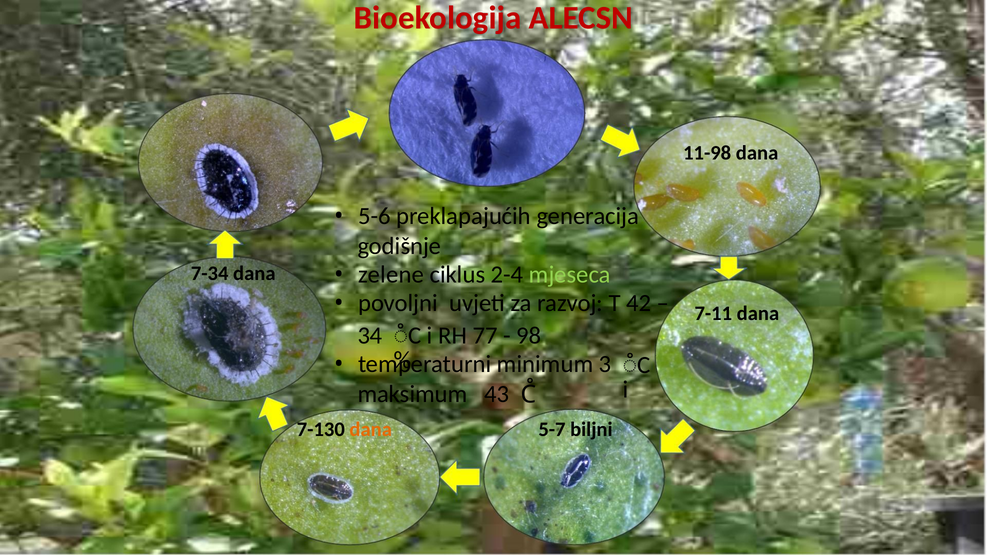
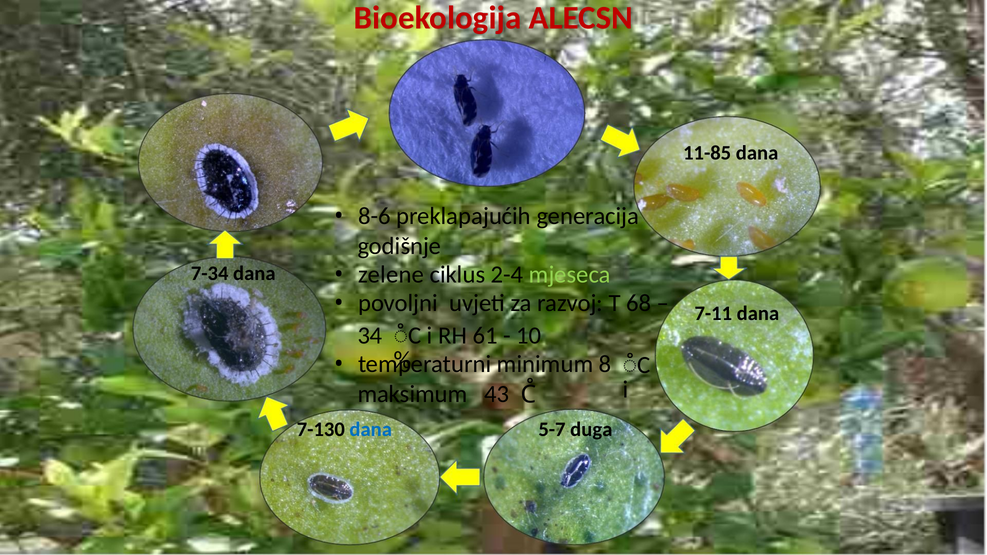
11-98: 11-98 -> 11-85 (707, 153)
5-6: 5-6 -> 8-6 (374, 216)
42: 42 -> 68 (639, 303)
77: 77 -> 61 (485, 336)
98: 98 -> 10 (529, 336)
3: 3 -> 8 (605, 364)
dana colour: orange -> blue (371, 429)
biljni: biljni -> duga (591, 429)
